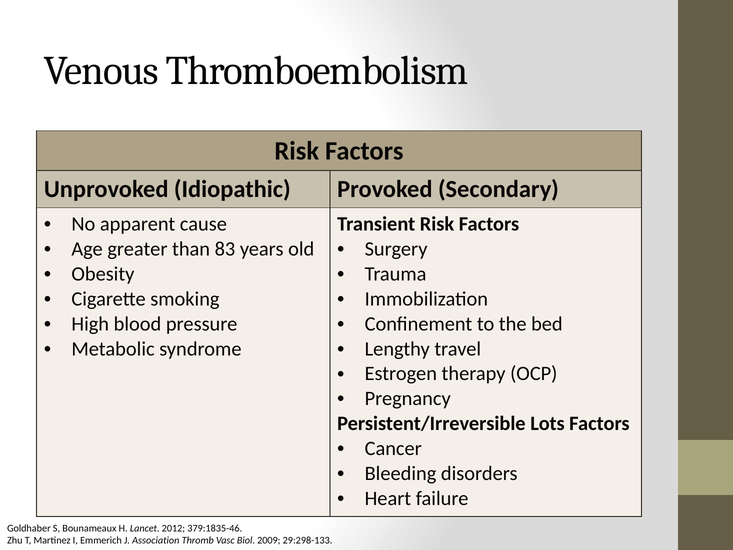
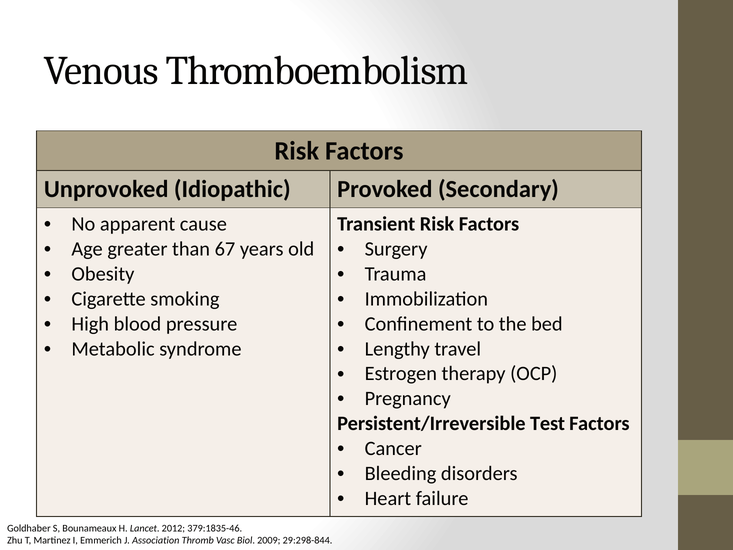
83: 83 -> 67 (225, 249)
Lots: Lots -> Test (548, 423)
29:298-133: 29:298-133 -> 29:298-844 (308, 540)
